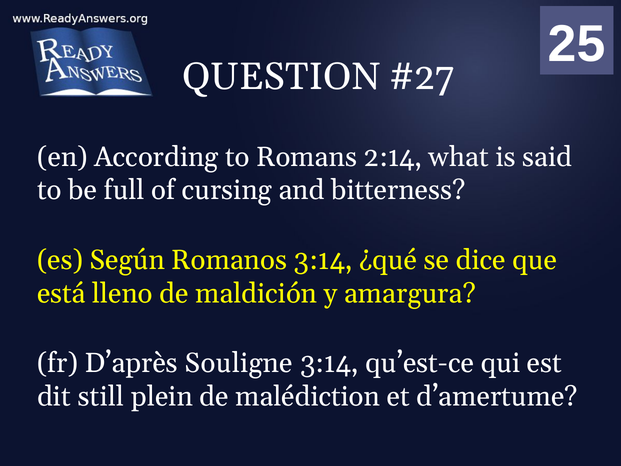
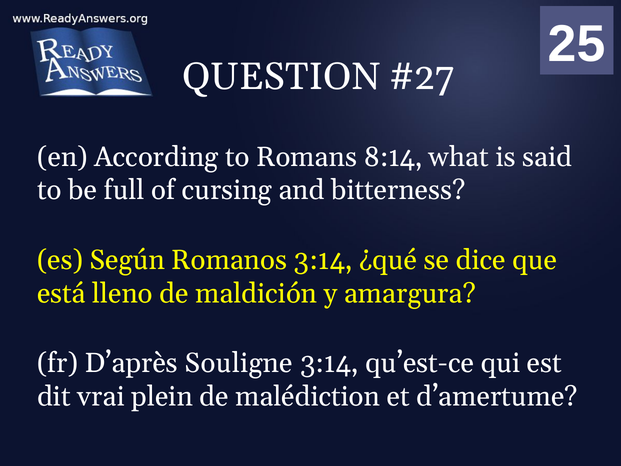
2:14: 2:14 -> 8:14 (393, 157)
still: still -> vrai (101, 396)
